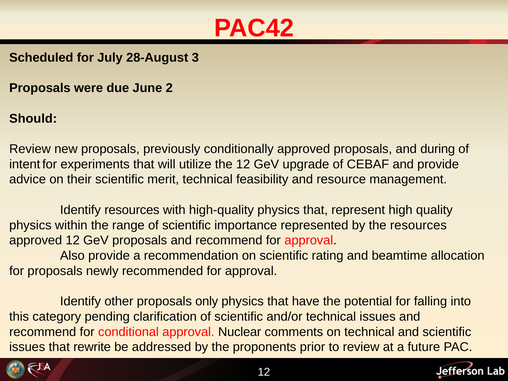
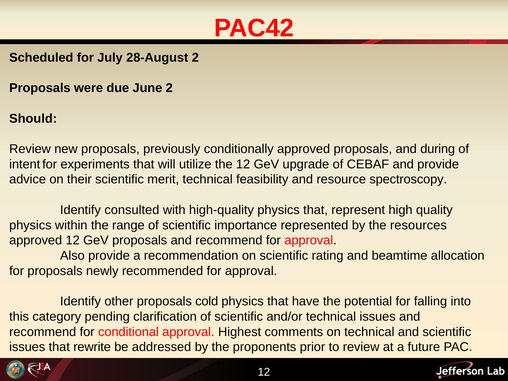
28-August 3: 3 -> 2 (195, 58)
management: management -> spectroscopy (408, 179)
Identify resources: resources -> consulted (132, 210)
only: only -> cold (207, 301)
Nuclear: Nuclear -> Highest (240, 332)
